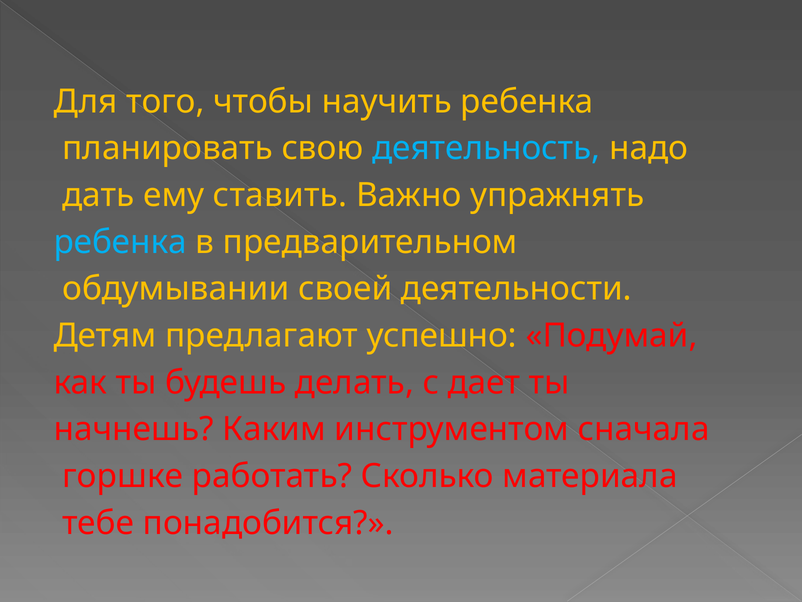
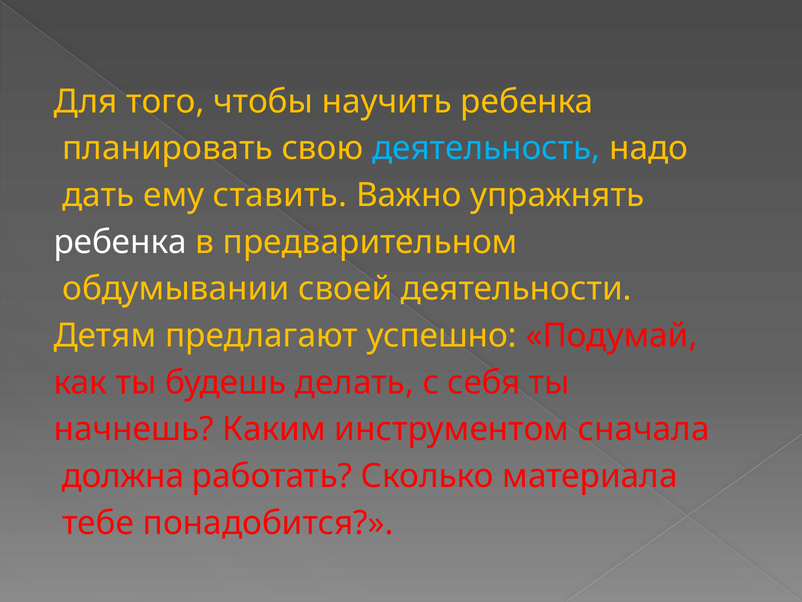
ребенка colour: light blue -> white (120, 242)
дает: дает -> себя (484, 382)
горшке: горшке -> должна (123, 476)
